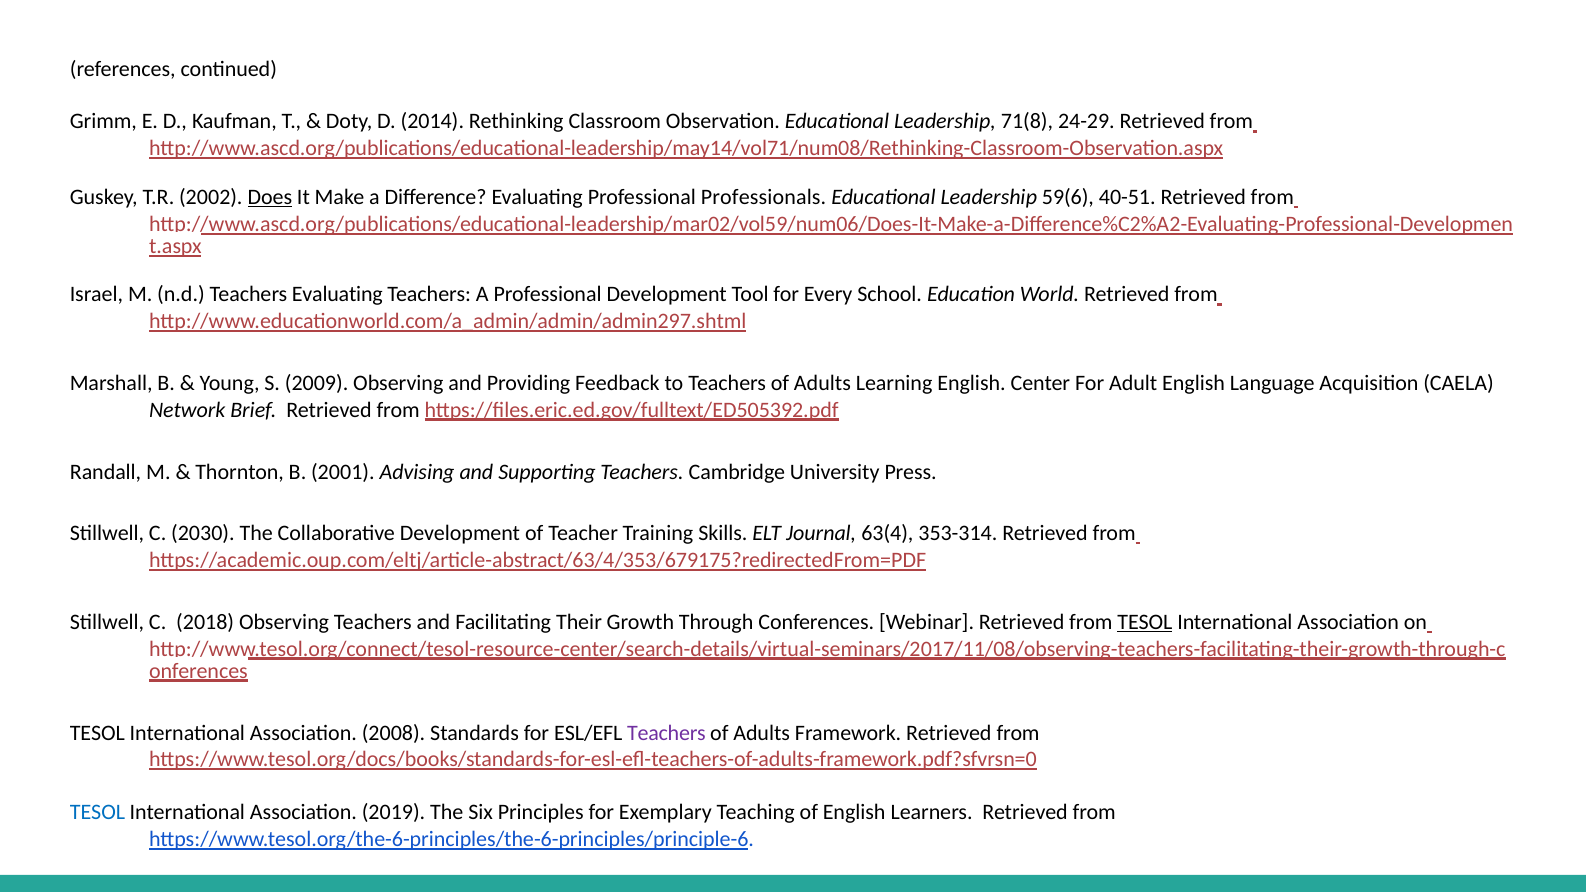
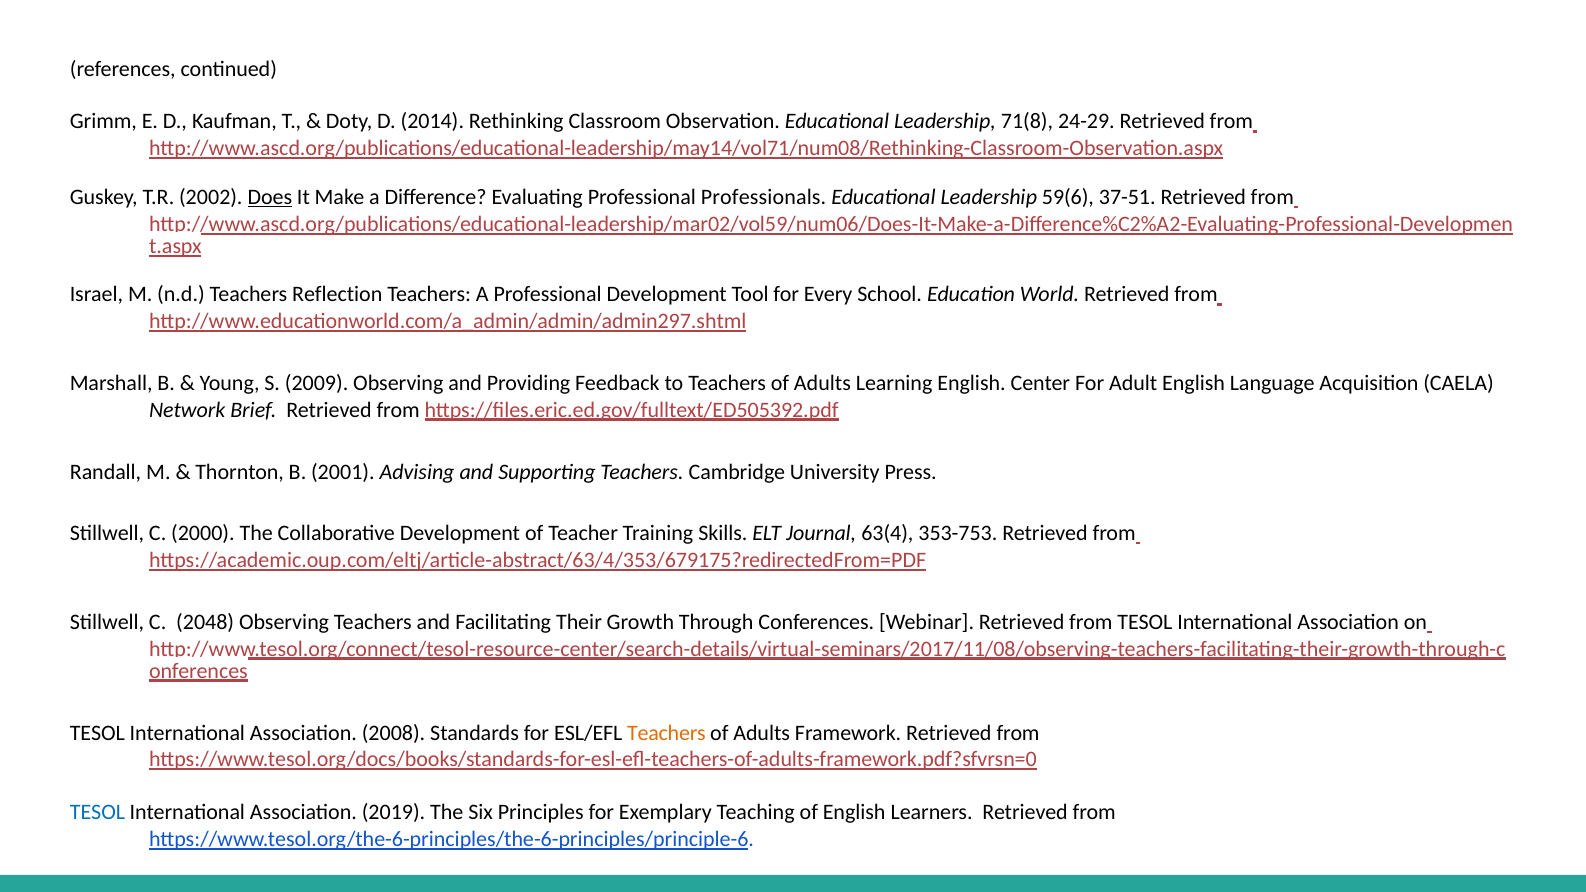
40-51: 40-51 -> 37-51 (1127, 197)
Teachers Evaluating: Evaluating -> Reflection (337, 295)
2030: 2030 -> 2000 (203, 534)
353-314: 353-314 -> 353-753 (958, 534)
2018: 2018 -> 2048 (205, 622)
TESOL underline: present -> none (1145, 622)
Teachers colour: purple -> orange (666, 733)
